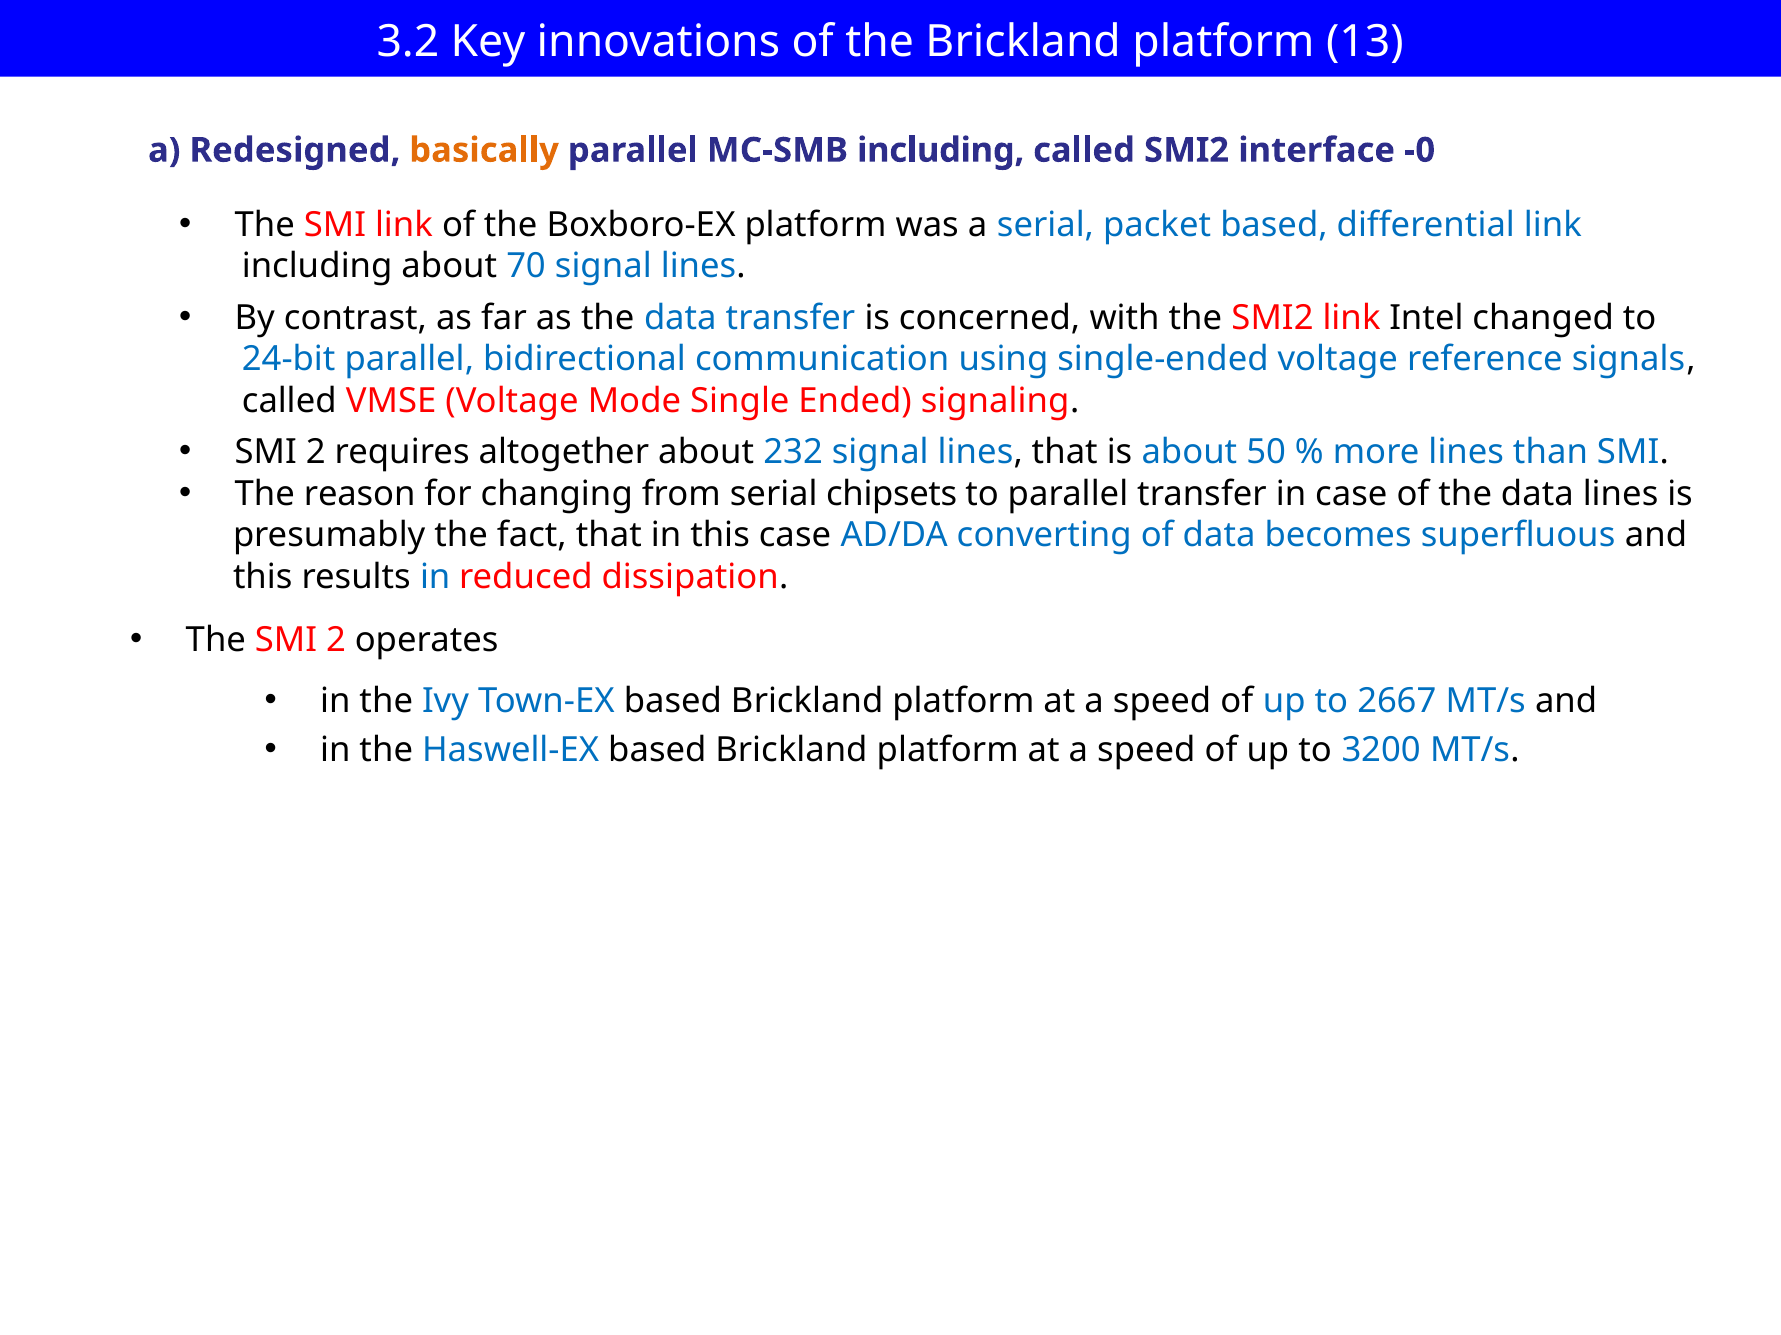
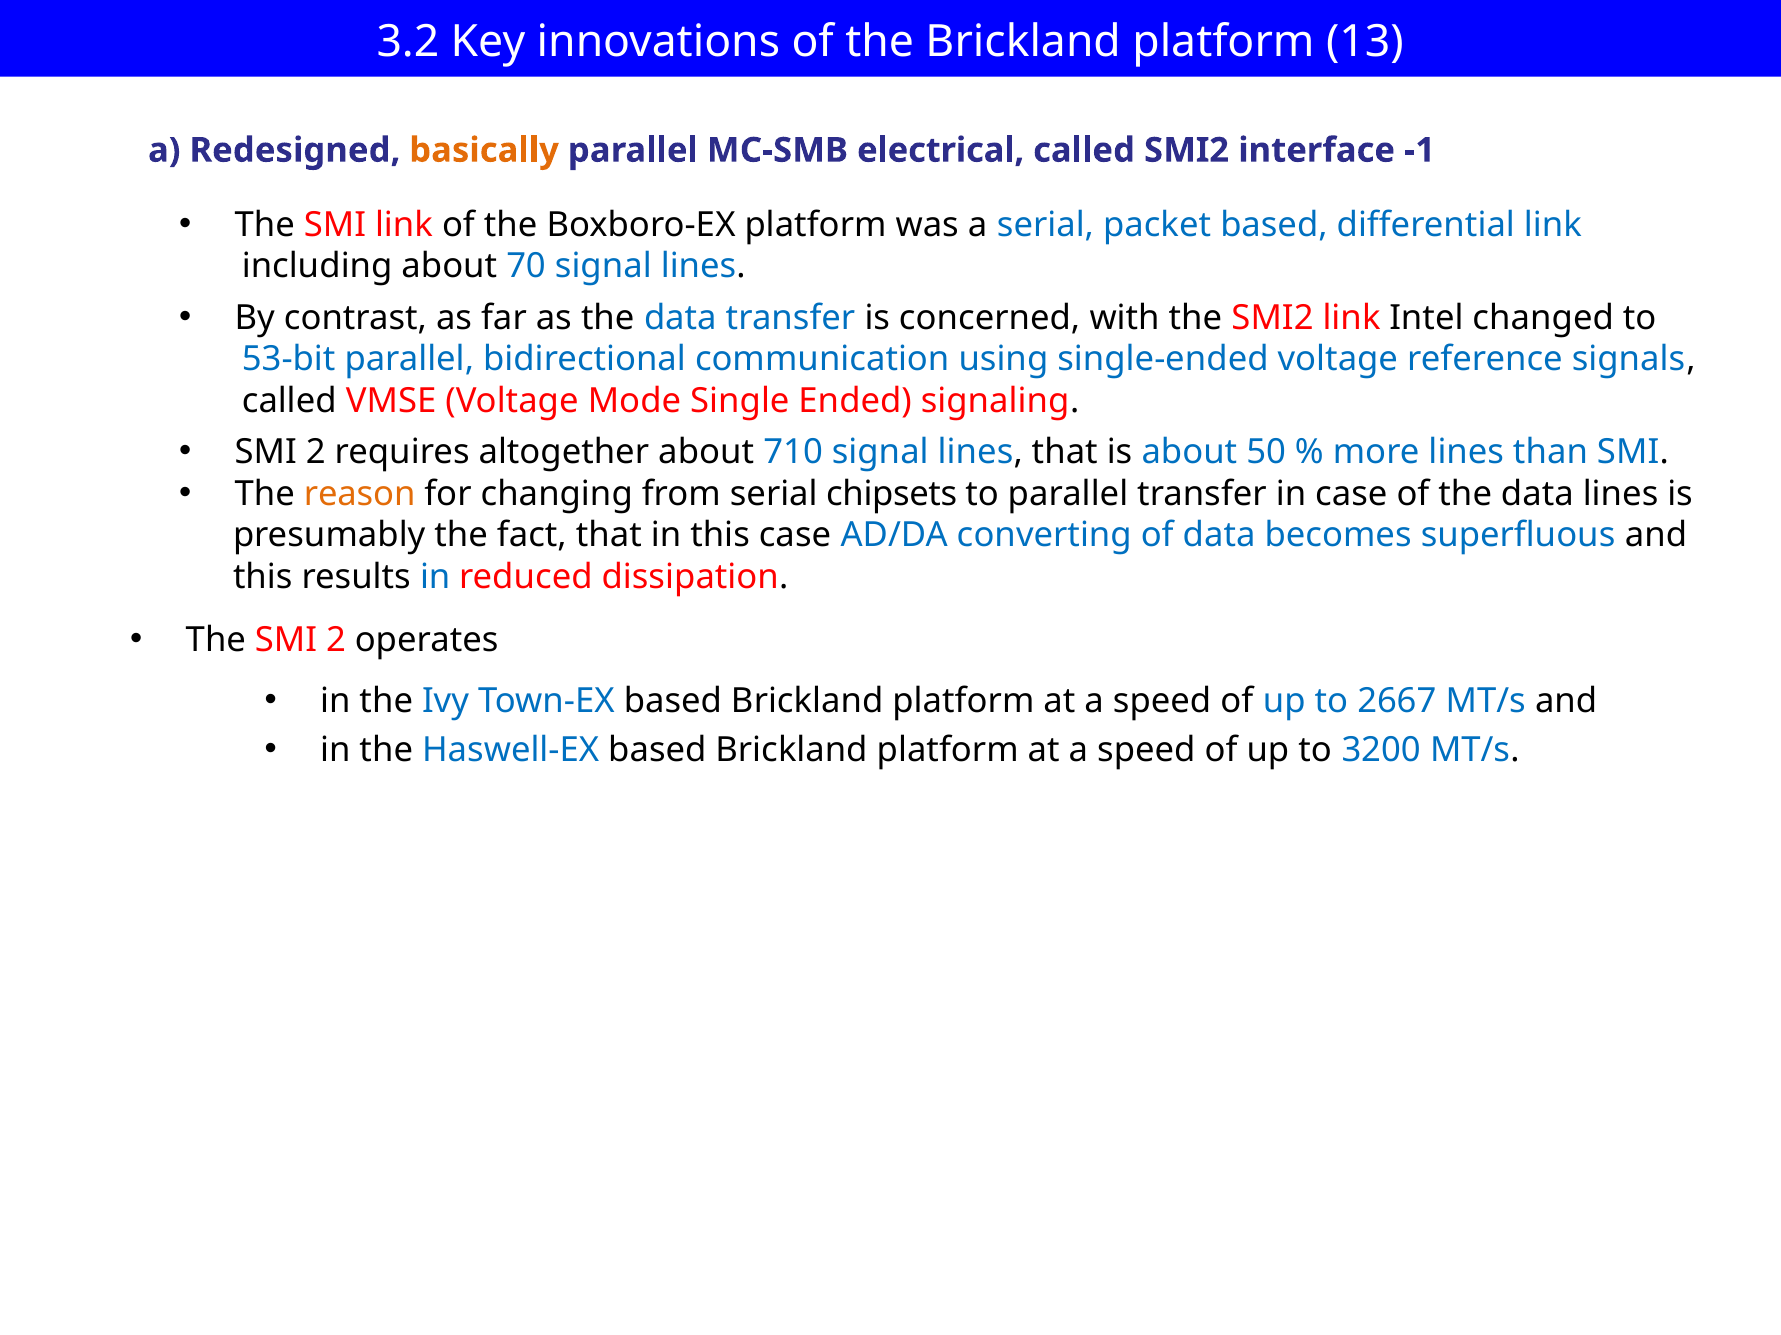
MC-SMB including: including -> electrical (941, 150)
-0: -0 -> -1 (1420, 150)
24-bit: 24-bit -> 53-bit (289, 360)
232: 232 -> 710 (793, 453)
reason colour: black -> orange (360, 494)
